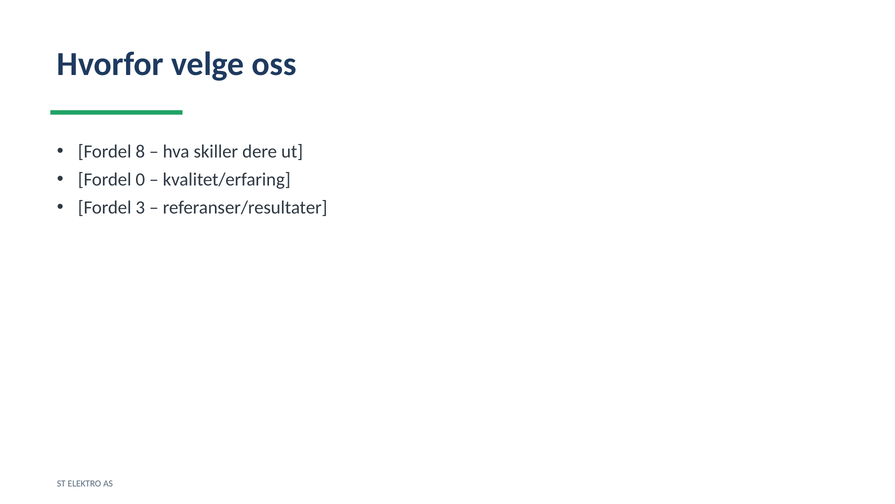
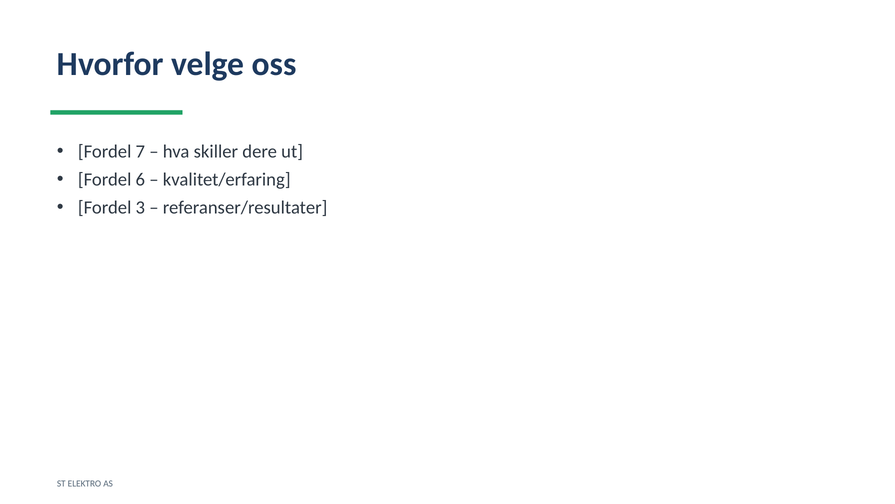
8: 8 -> 7 (140, 152)
0: 0 -> 6 (140, 180)
